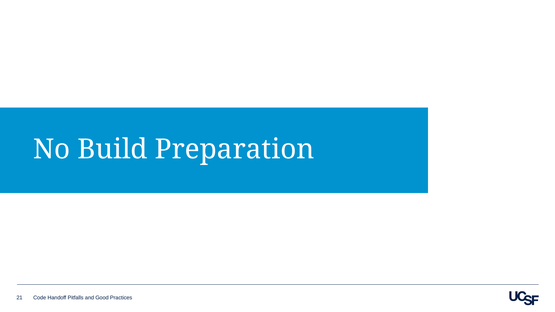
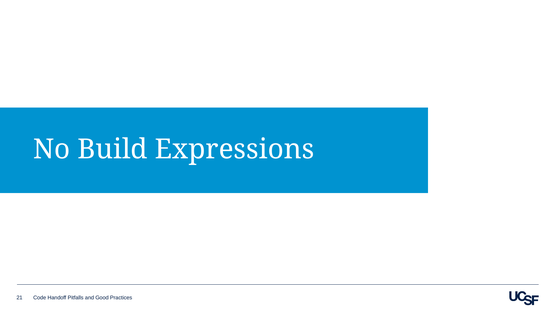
Preparation: Preparation -> Expressions (235, 149)
